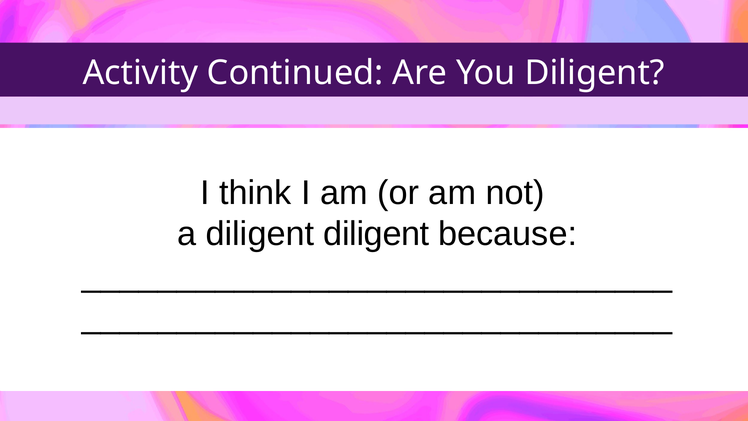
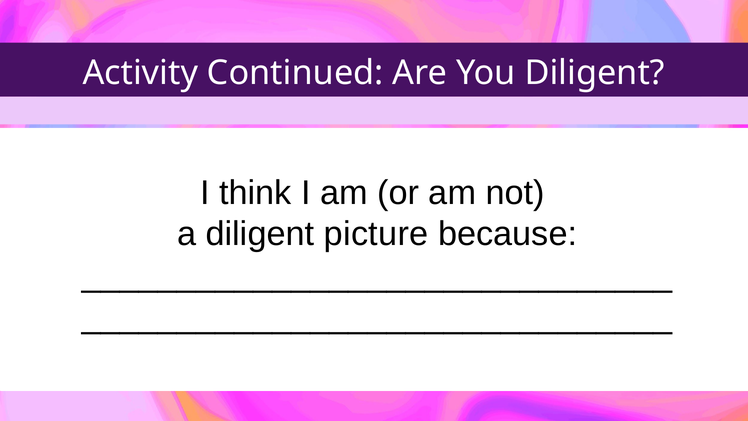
diligent diligent: diligent -> picture (376, 234)
